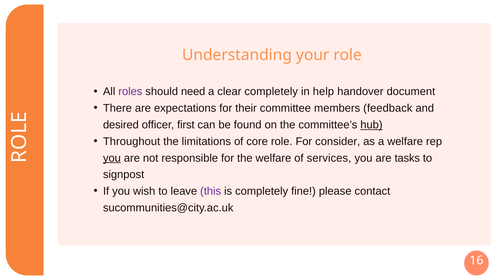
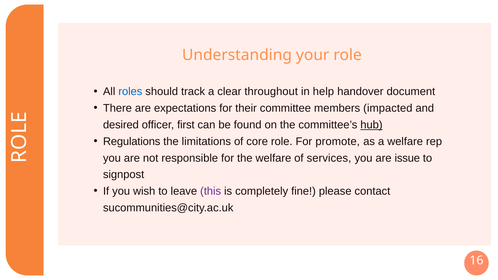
roles colour: purple -> blue (130, 92)
need: need -> track (193, 92)
clear completely: completely -> throughout (271, 92)
feedback: feedback -> impacted (388, 108)
Throughout: Throughout -> Regulations (132, 141)
consider: consider -> promote (338, 141)
you underline: present -> none (112, 158)
tasks: tasks -> issue (407, 158)
